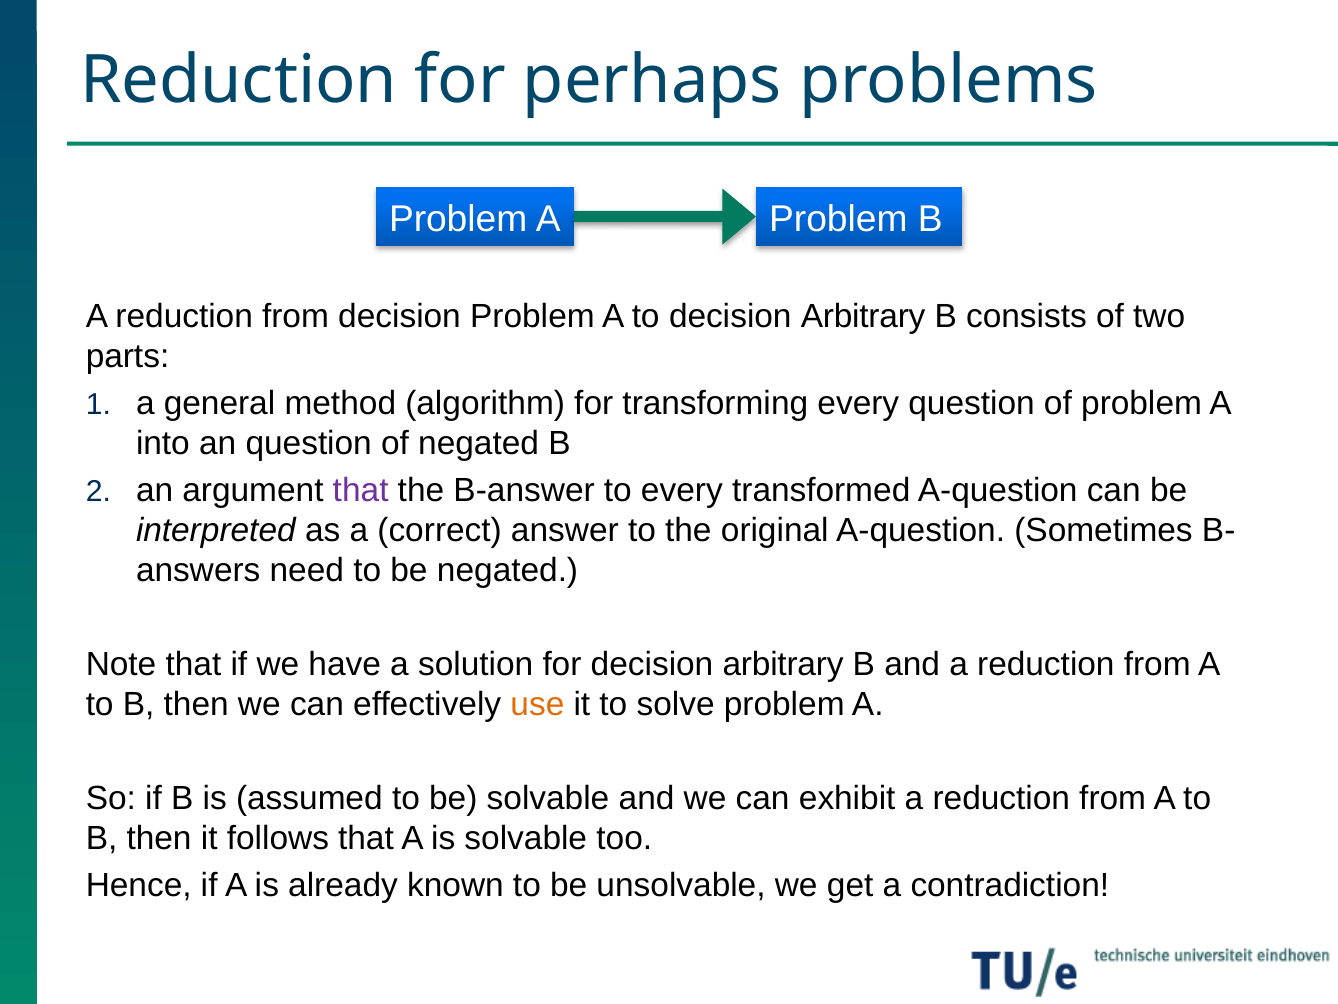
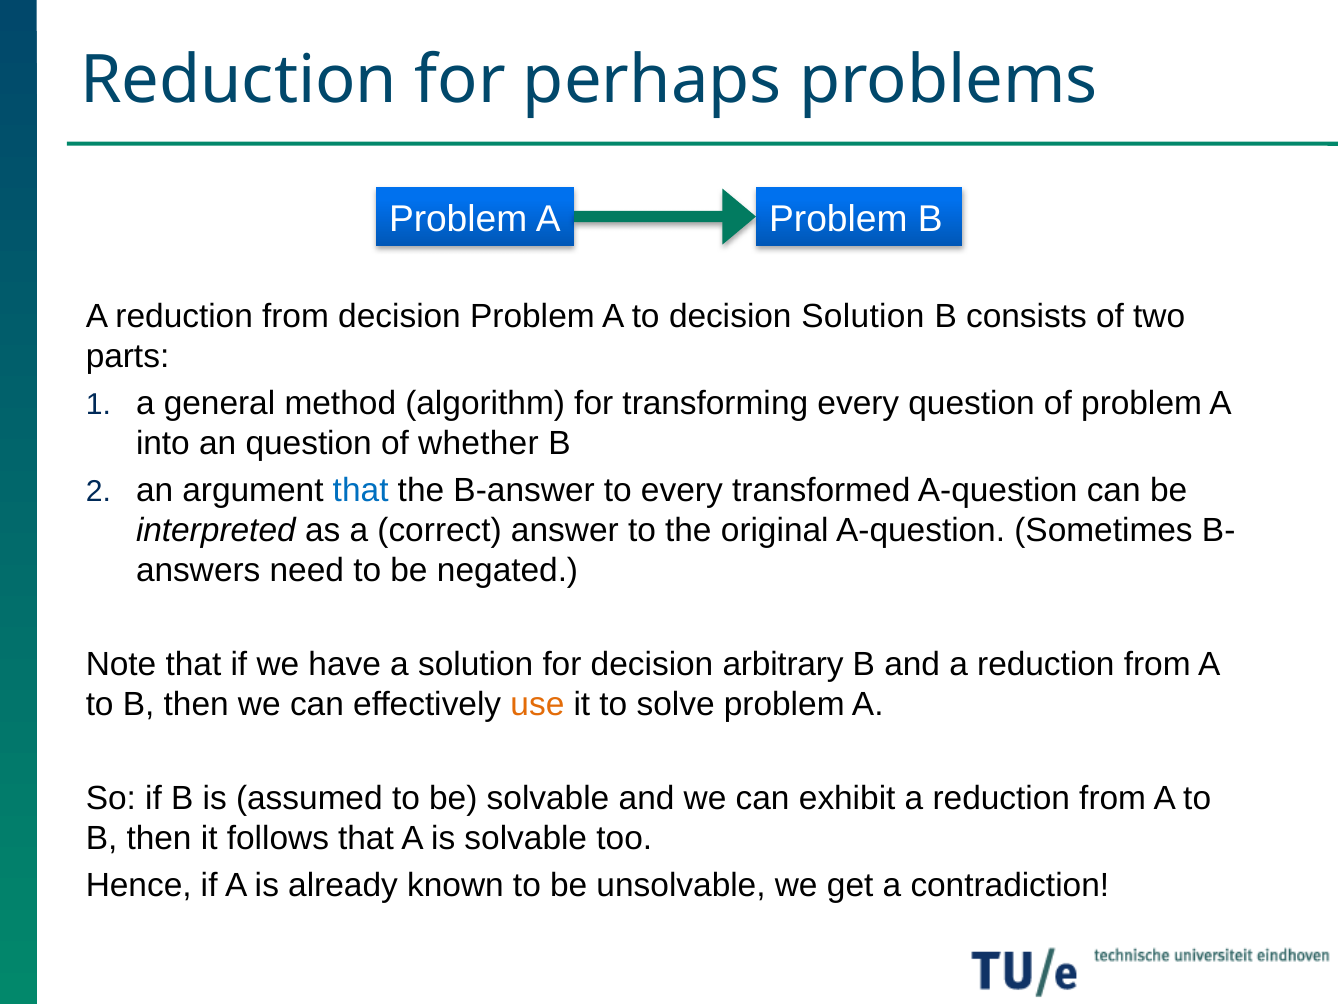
to decision Arbitrary: Arbitrary -> Solution (863, 316)
of negated: negated -> whether (478, 443)
that colour: purple -> blue (361, 490)
